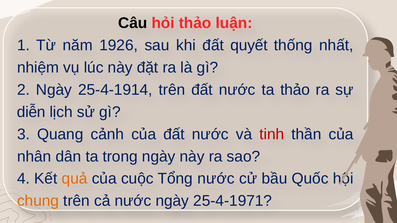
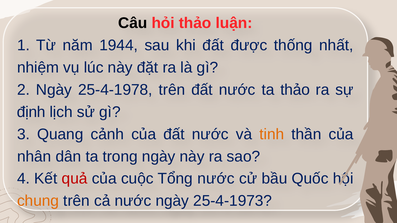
1926: 1926 -> 1944 (119, 45)
quyết: quyết -> được (249, 45)
25-4-1914: 25-4-1914 -> 25-4-1978 (115, 90)
diễn: diễn -> định (31, 112)
tinh colour: red -> orange (272, 134)
quả colour: orange -> red (75, 179)
25-4-1971: 25-4-1971 -> 25-4-1973 (233, 201)
